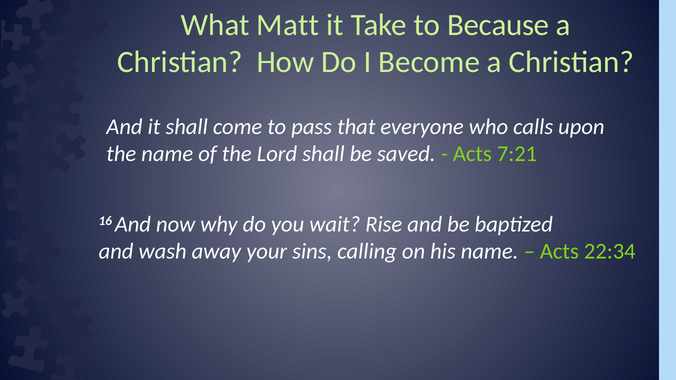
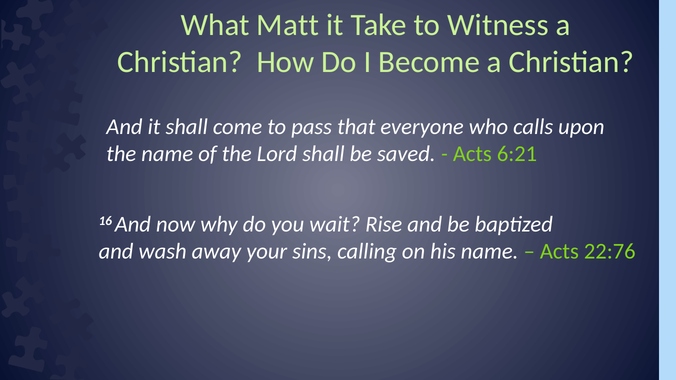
Because: Because -> Witness (498, 25)
7:21: 7:21 -> 6:21 (517, 154)
22:34: 22:34 -> 22:76 (610, 252)
